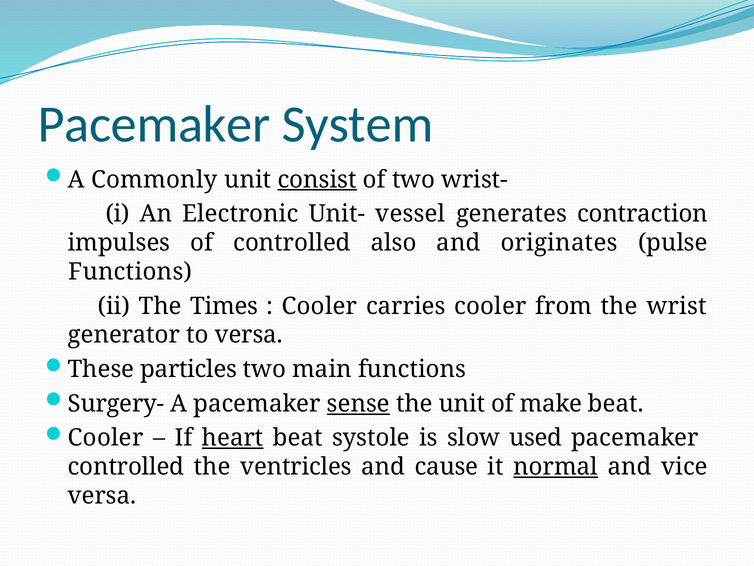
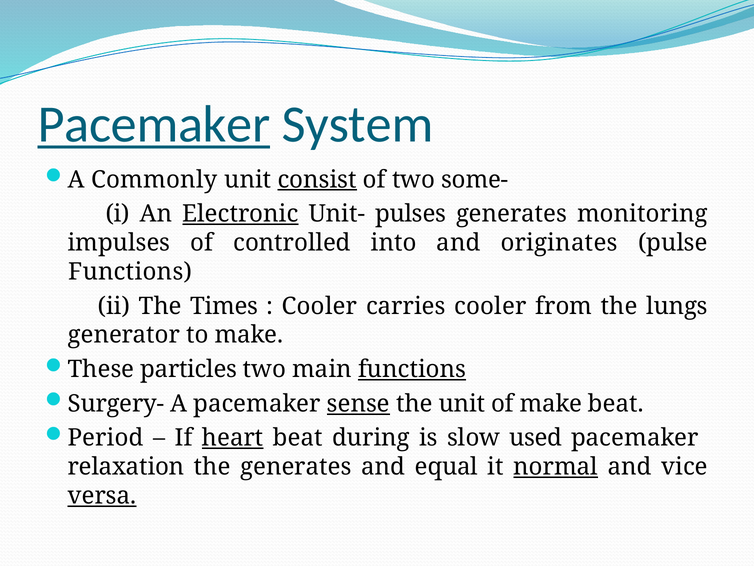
Pacemaker underline: none -> present (154, 125)
wrist-: wrist- -> some- (475, 179)
Electronic underline: none -> present (240, 214)
vessel: vessel -> pulses (411, 214)
contraction: contraction -> monitoring (642, 214)
also: also -> into (394, 243)
wrist: wrist -> lungs (677, 306)
to versa: versa -> make (249, 335)
functions underline: none -> present (412, 369)
Cooler: Cooler -> Period (106, 438)
systole: systole -> during (371, 438)
controlled: controlled -> relaxation (126, 467)
the ventricles: ventricles -> generates (296, 467)
cause: cause -> equal (446, 467)
versa underline: none -> present (102, 495)
